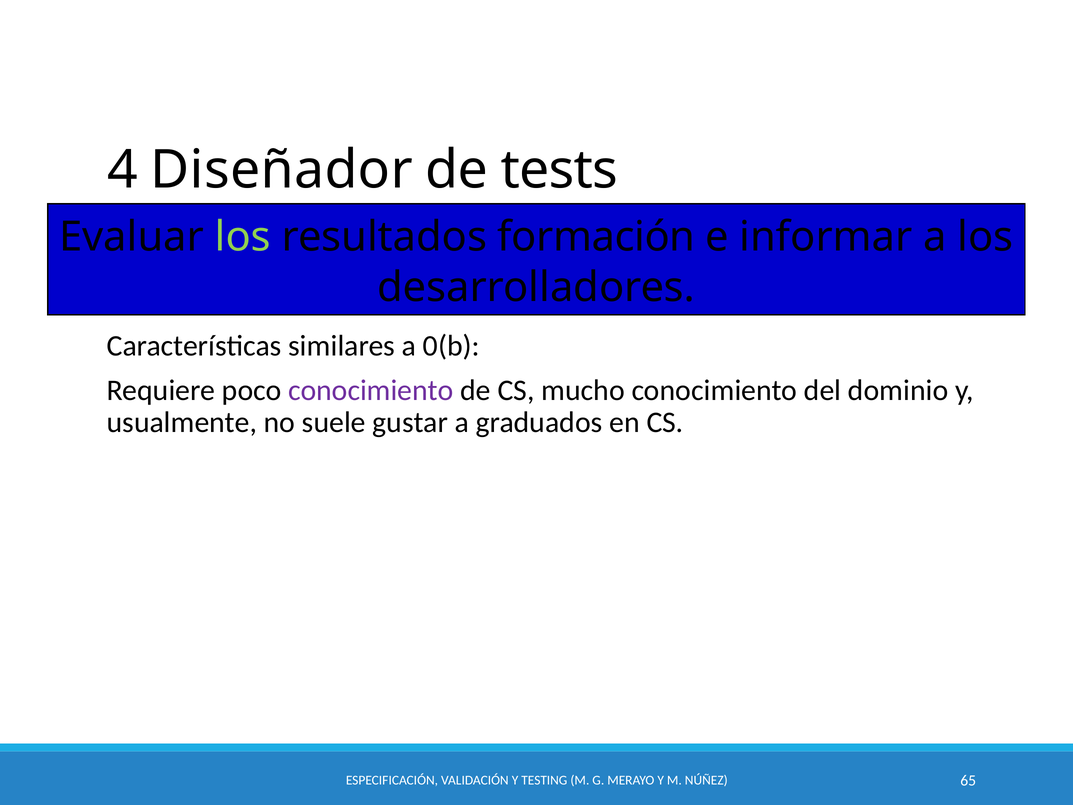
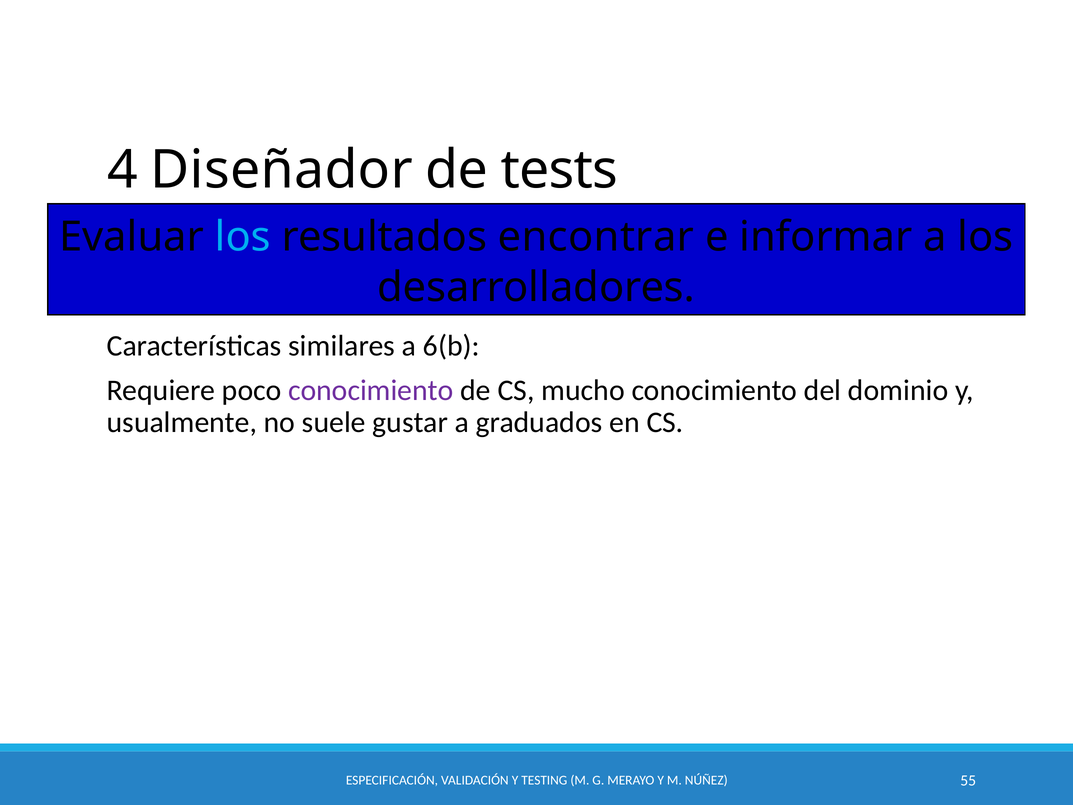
los colour: light green -> light blue (243, 237)
formación: formación -> encontrar (596, 237)
0(b: 0(b -> 6(b (451, 346)
65: 65 -> 55 (968, 780)
